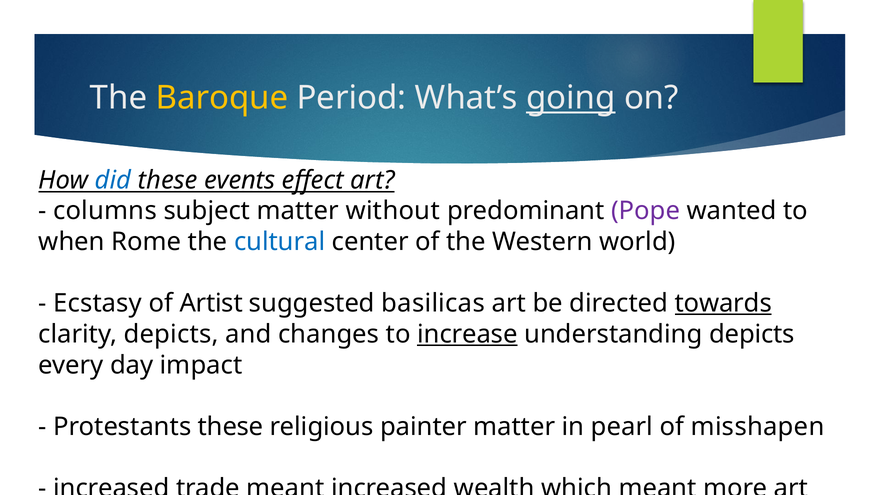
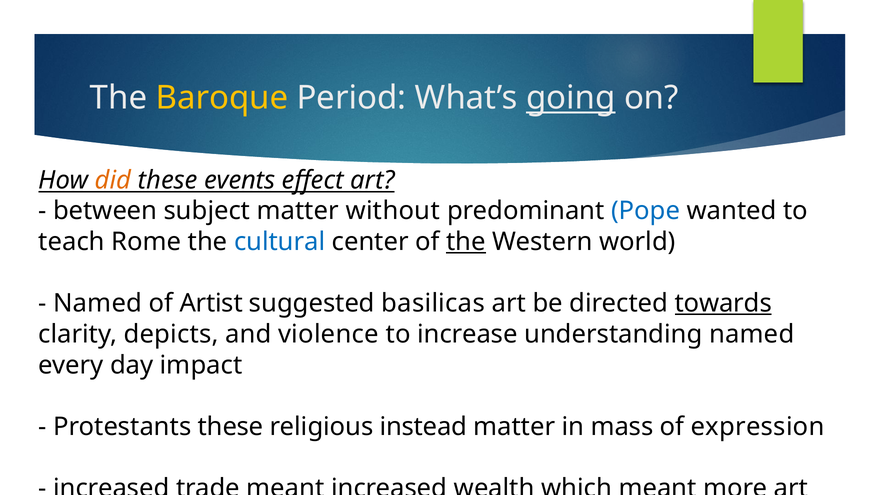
did colour: blue -> orange (113, 180)
columns: columns -> between (105, 211)
Pope colour: purple -> blue (646, 211)
when: when -> teach (72, 242)
the underline: none -> present (466, 242)
Ecstasy: Ecstasy -> Named (98, 303)
changes: changes -> violence (329, 334)
increase underline: present -> none (467, 334)
understanding depicts: depicts -> named (752, 334)
painter: painter -> instead (424, 427)
pearl: pearl -> mass (622, 427)
misshapen: misshapen -> expression (758, 427)
